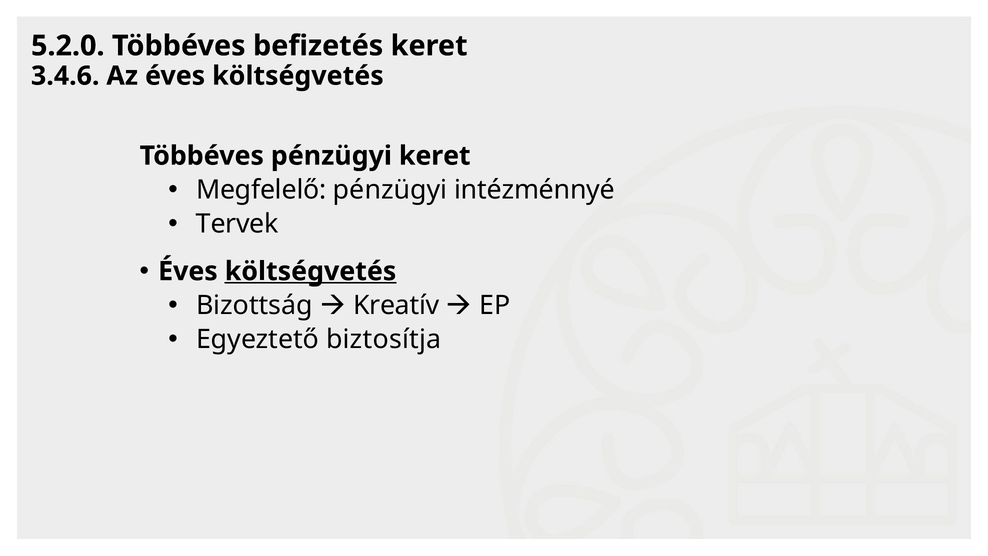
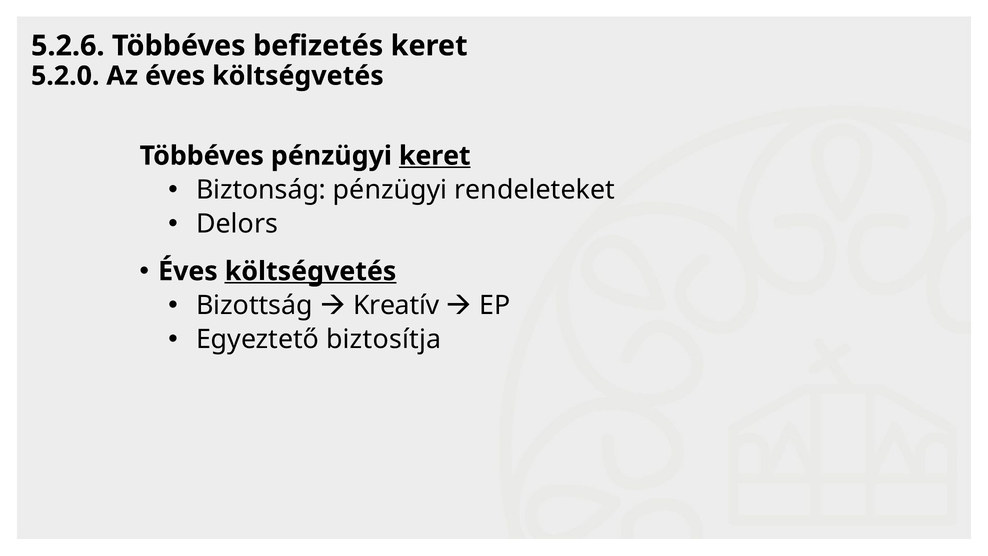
5.2.0: 5.2.0 -> 5.2.6 (68, 46)
3.4.6: 3.4.6 -> 5.2.0 (65, 76)
keret underline: none -> present (435, 156)
Megfelelő: Megfelelő -> Biztonság (261, 190)
intézménnyé: intézménnyé -> rendeleteket (534, 190)
Tervek: Tervek -> Delors (237, 224)
